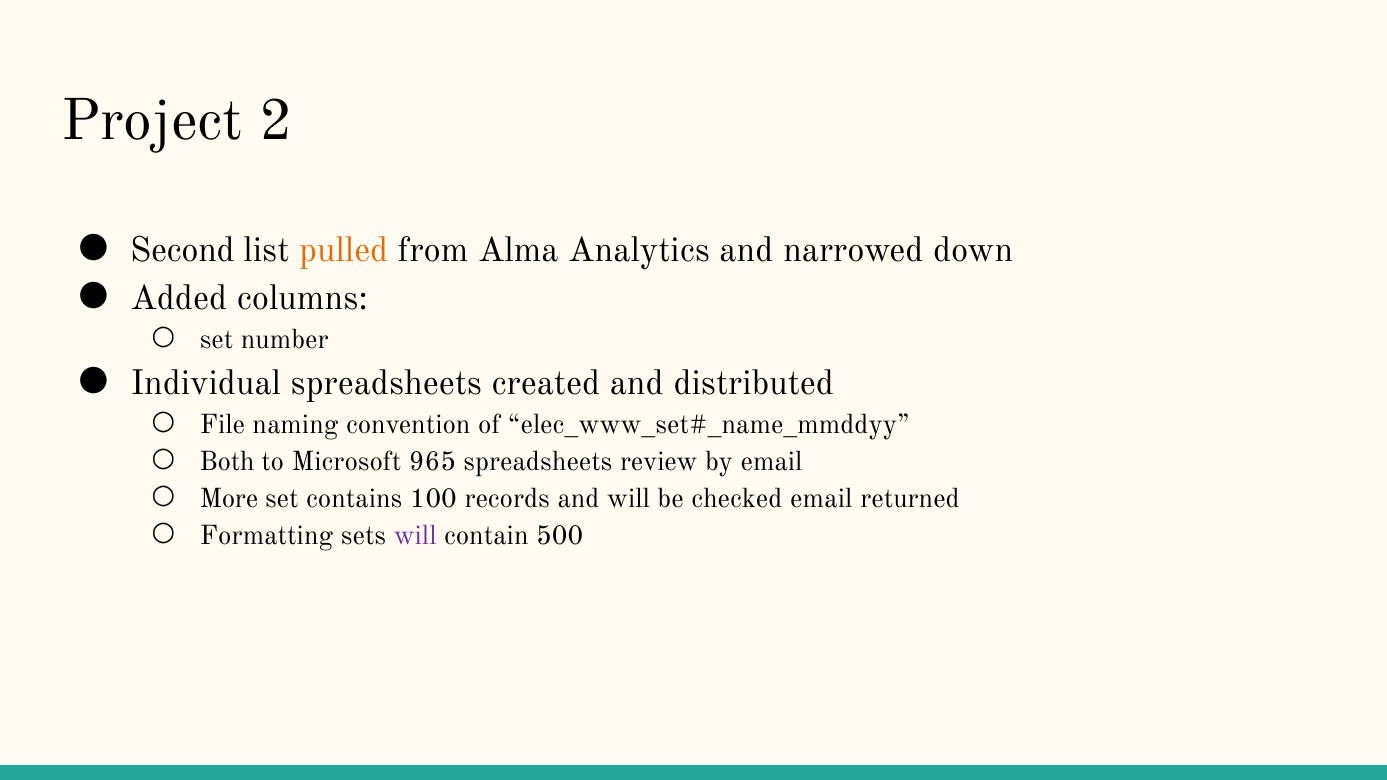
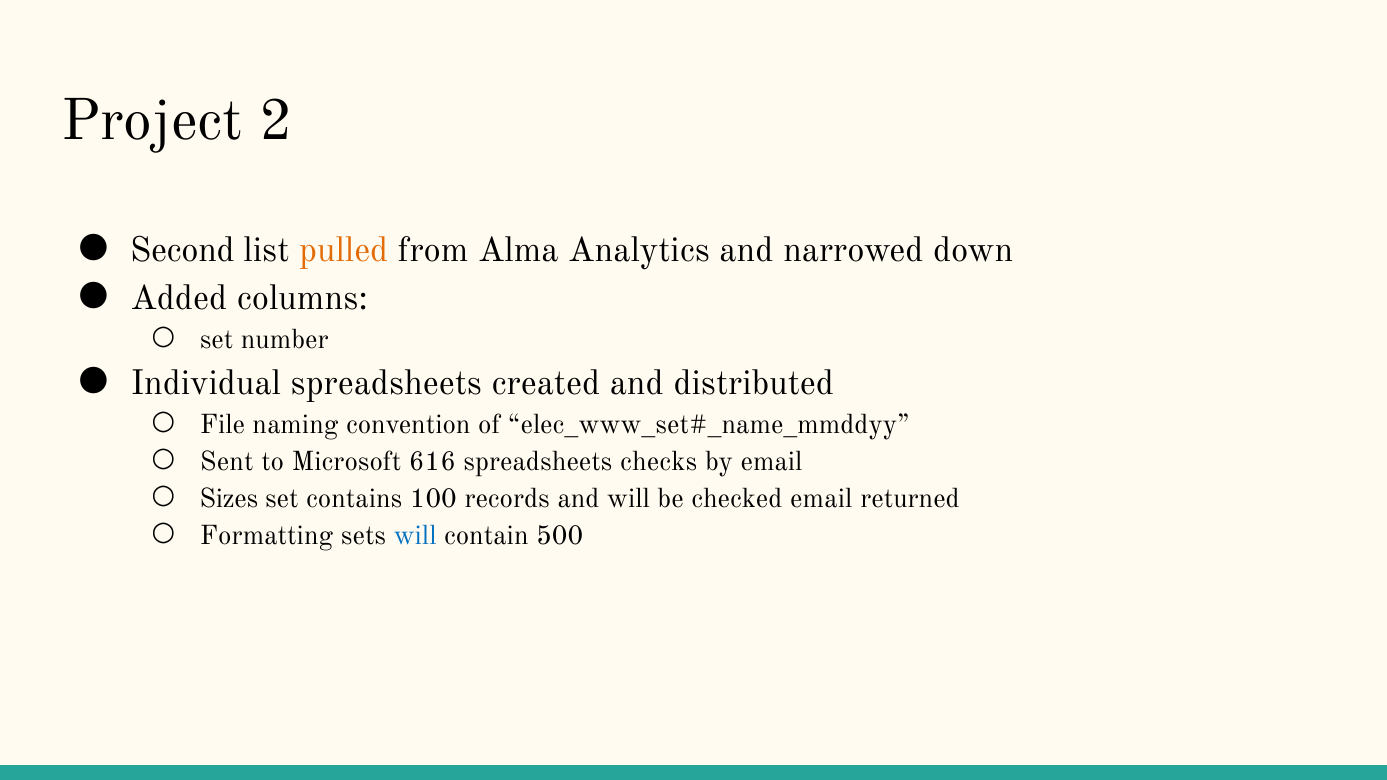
Both: Both -> Sent (227, 461)
965: 965 -> 616 (432, 461)
review: review -> checks (659, 461)
More: More -> Sizes (229, 499)
will colour: purple -> blue (415, 536)
